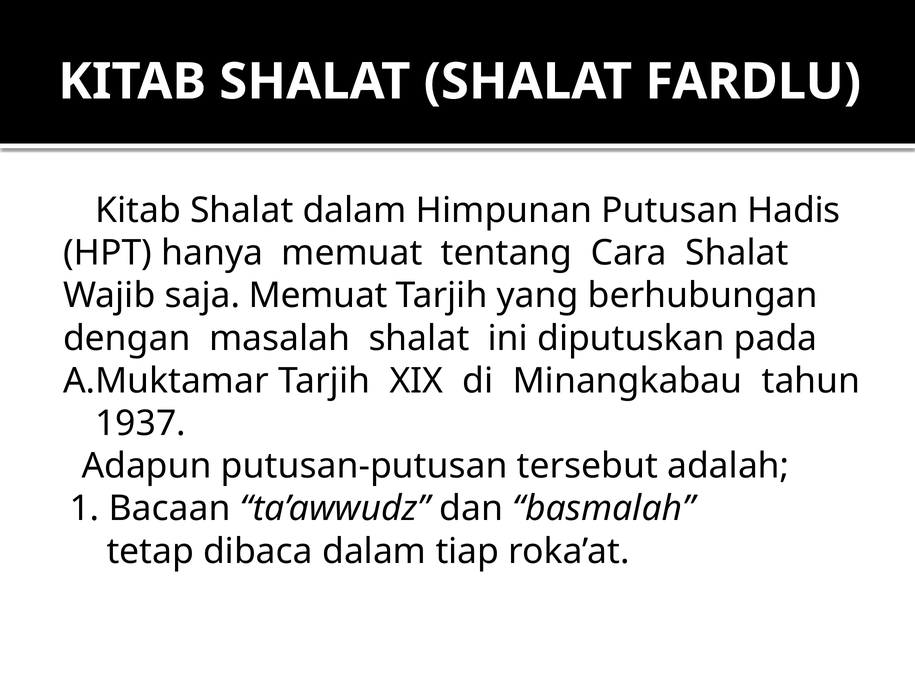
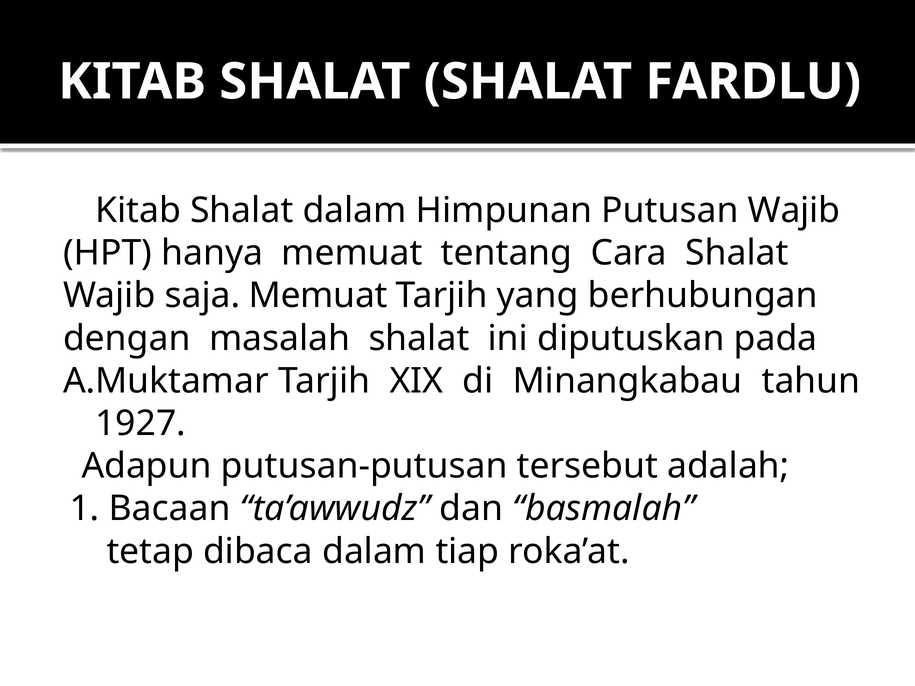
Putusan Hadis: Hadis -> Wajib (794, 211)
1937: 1937 -> 1927 (141, 424)
